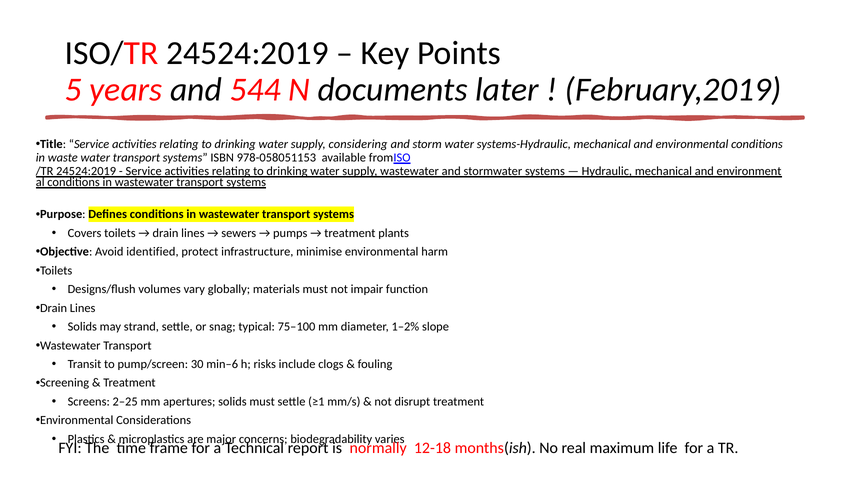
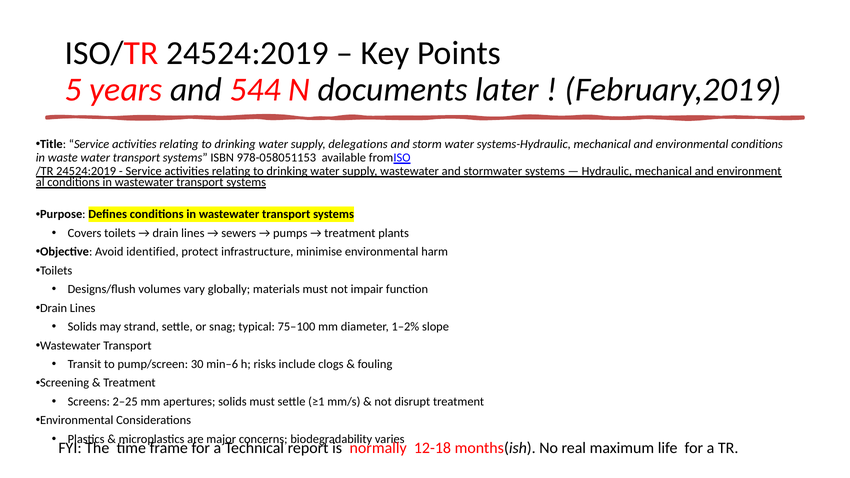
considering: considering -> delegations (358, 144)
